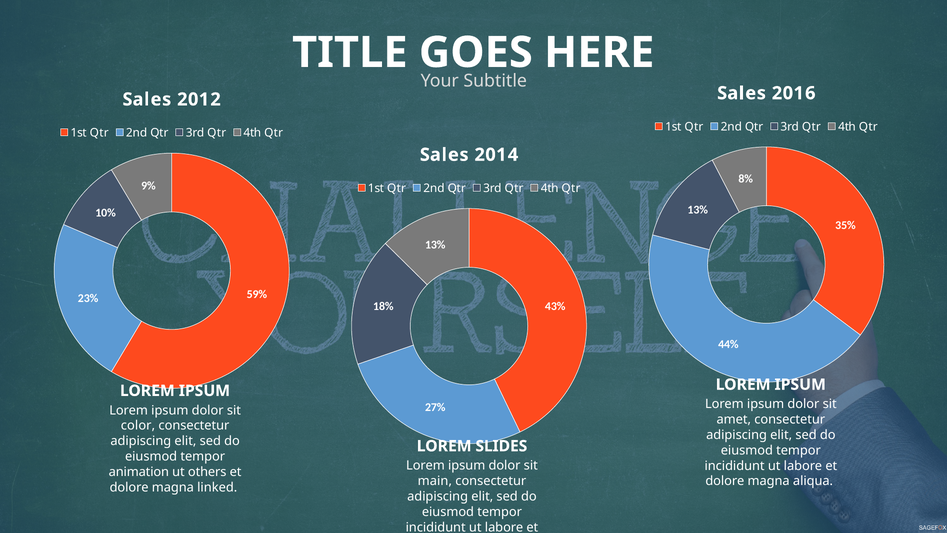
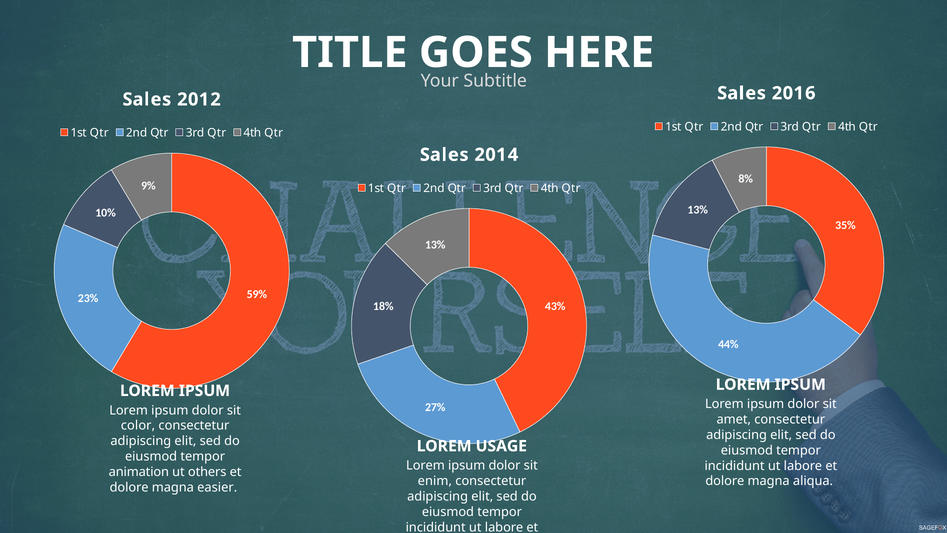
SLIDES: SLIDES -> USAGE (501, 446)
main: main -> enim (435, 481)
linked: linked -> easier (217, 487)
